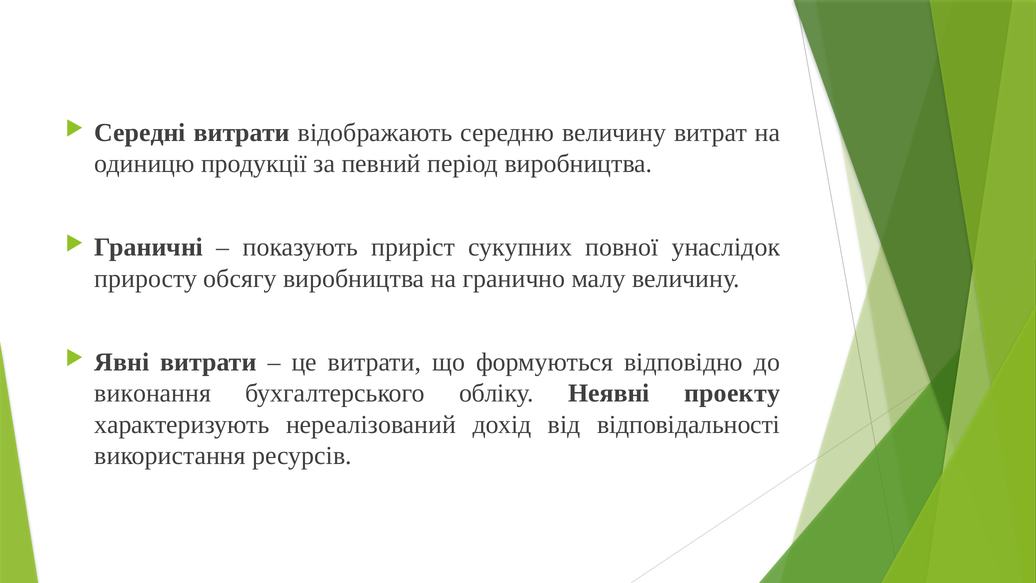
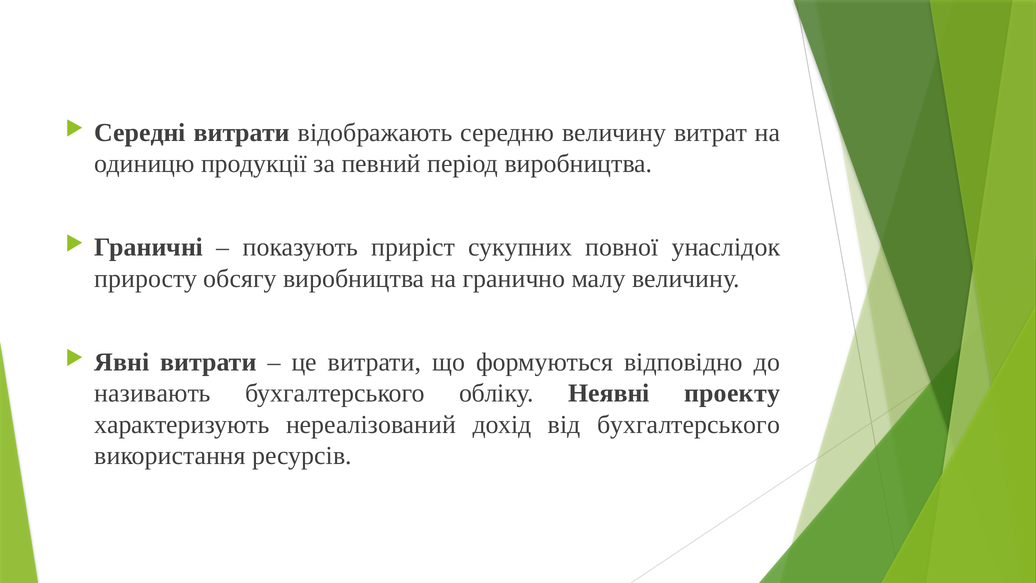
виконання: виконання -> називають (153, 393)
від відповідальності: відповідальності -> бухгалтерського (689, 424)
